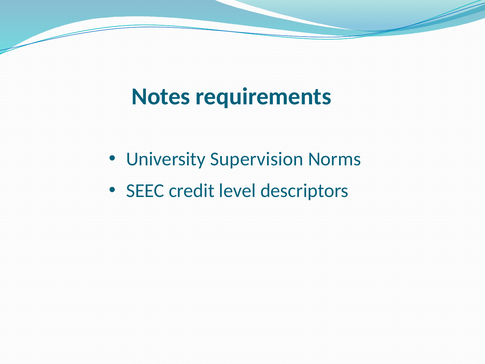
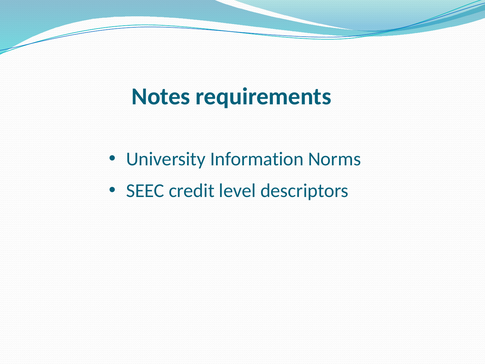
Supervision: Supervision -> Information (257, 159)
